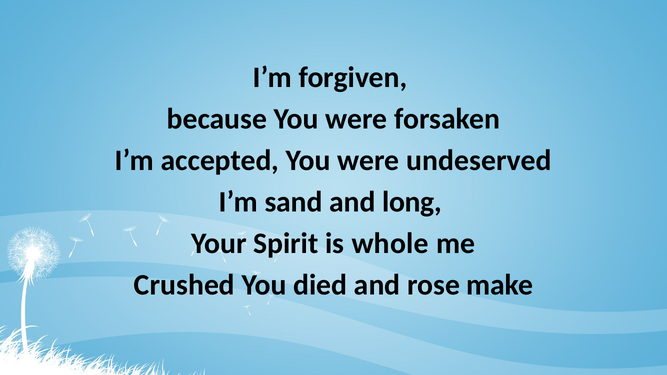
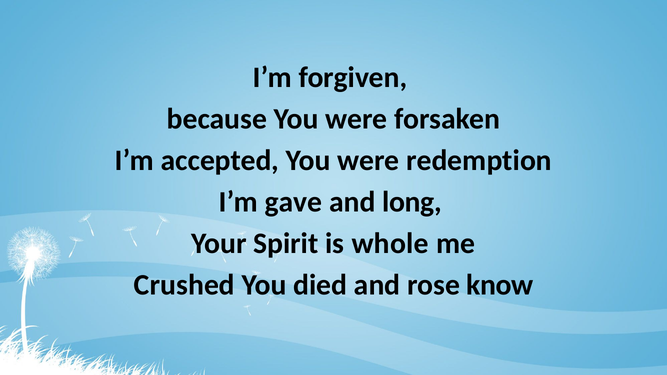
undeserved: undeserved -> redemption (479, 161)
sand: sand -> gave (294, 202)
make: make -> know (500, 285)
